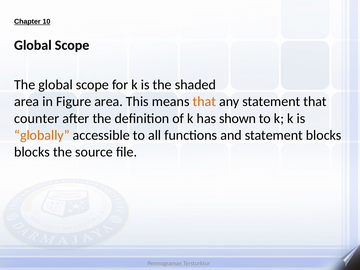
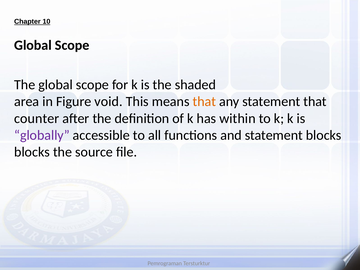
Figure area: area -> void (108, 102)
shown: shown -> within (237, 118)
globally colour: orange -> purple (42, 135)
